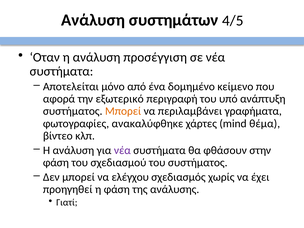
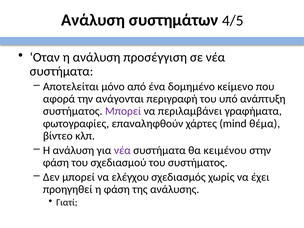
εξωτερικό: εξωτερικό -> ανάγονται (120, 99)
Μπορεί colour: orange -> purple (123, 111)
ανακαλύφθηκε: ανακαλύφθηκε -> επαναληφθούν (147, 124)
φθάσουν: φθάσουν -> κειμένου (225, 150)
